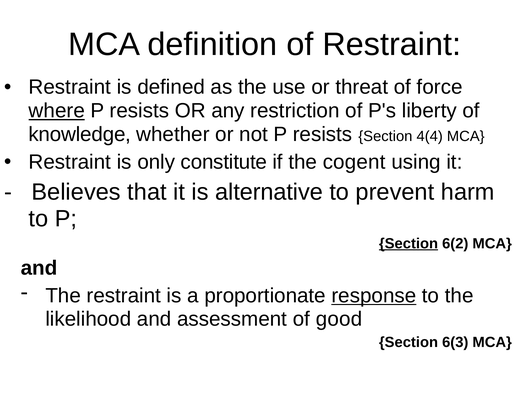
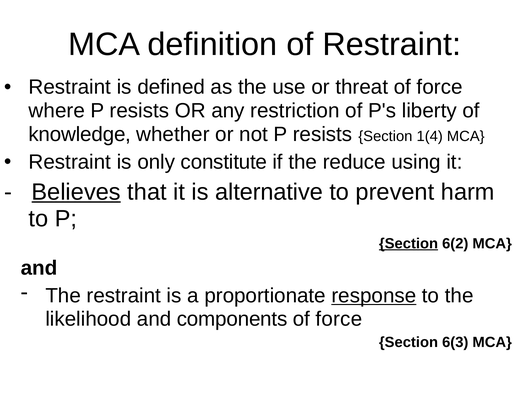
where underline: present -> none (57, 111)
4(4: 4(4 -> 1(4 (430, 136)
cogent: cogent -> reduce (354, 162)
Believes underline: none -> present (76, 192)
assessment: assessment -> components (232, 319)
good: good -> force (339, 319)
